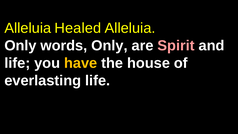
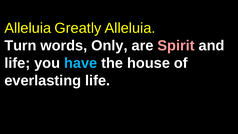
Healed: Healed -> Greatly (78, 28)
Only: Only -> Turn (20, 46)
have colour: yellow -> light blue (81, 63)
